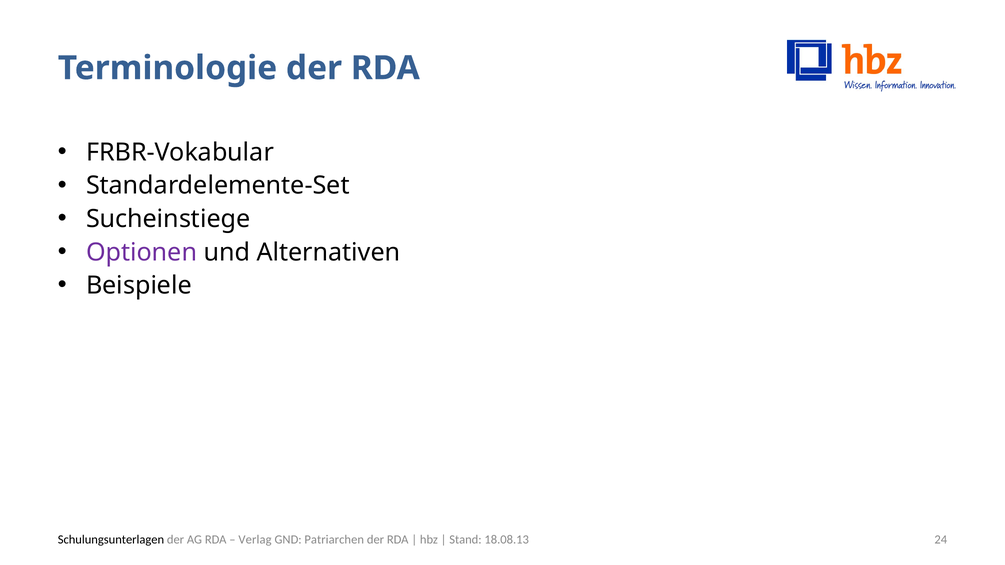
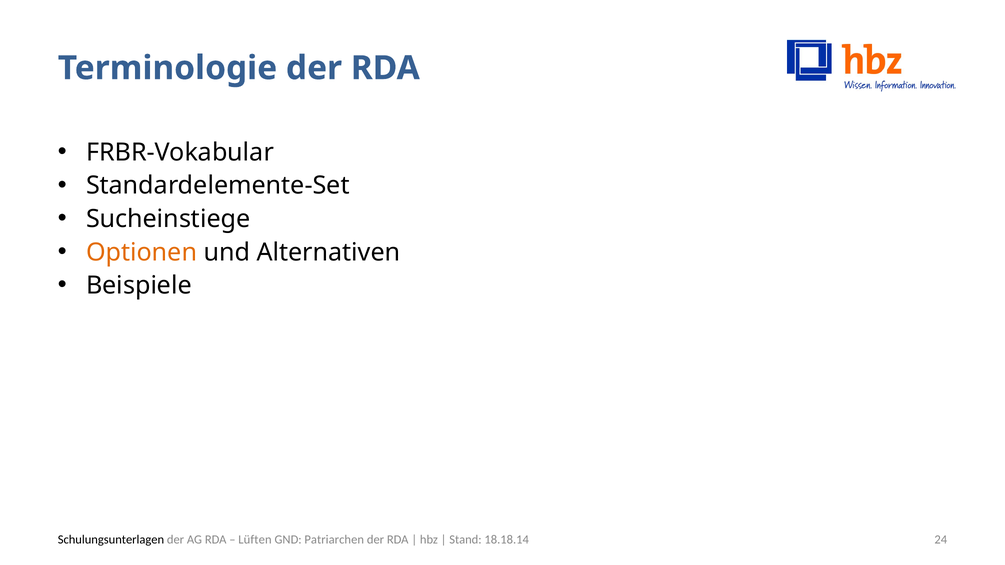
Optionen colour: purple -> orange (142, 252)
Verlag: Verlag -> Lüften (255, 540)
18.08.13: 18.08.13 -> 18.18.14 (507, 540)
